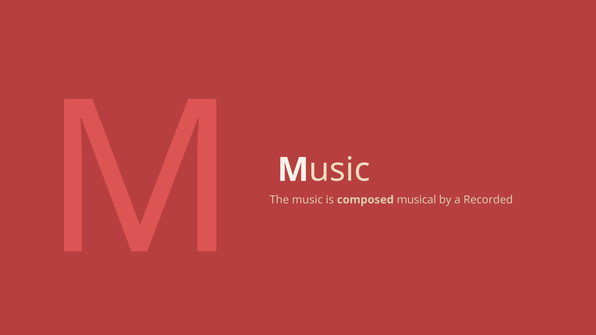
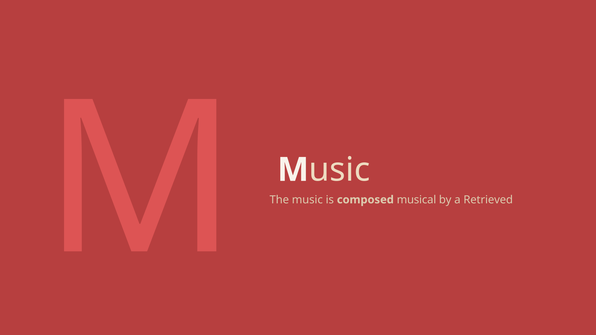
Recorded: Recorded -> Retrieved (488, 200)
